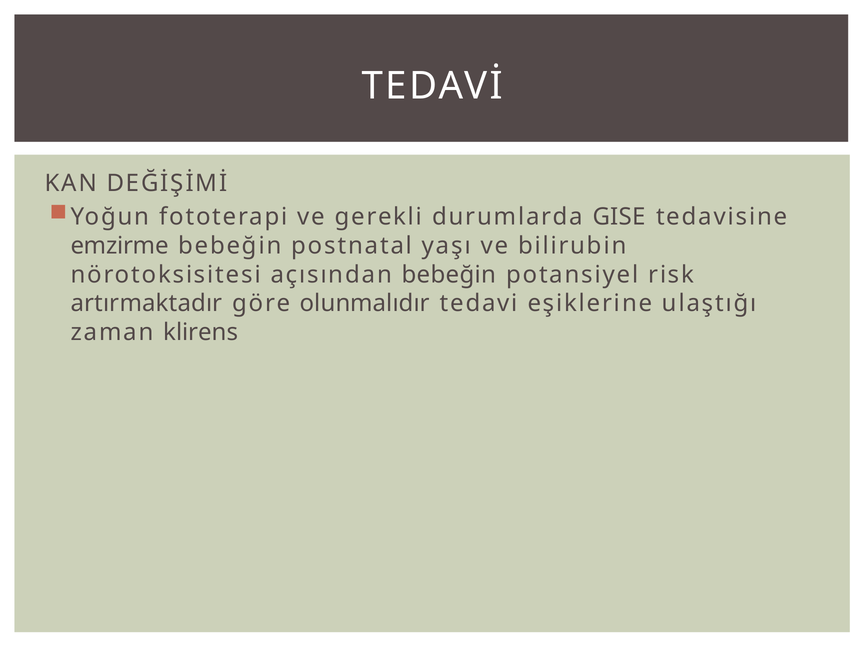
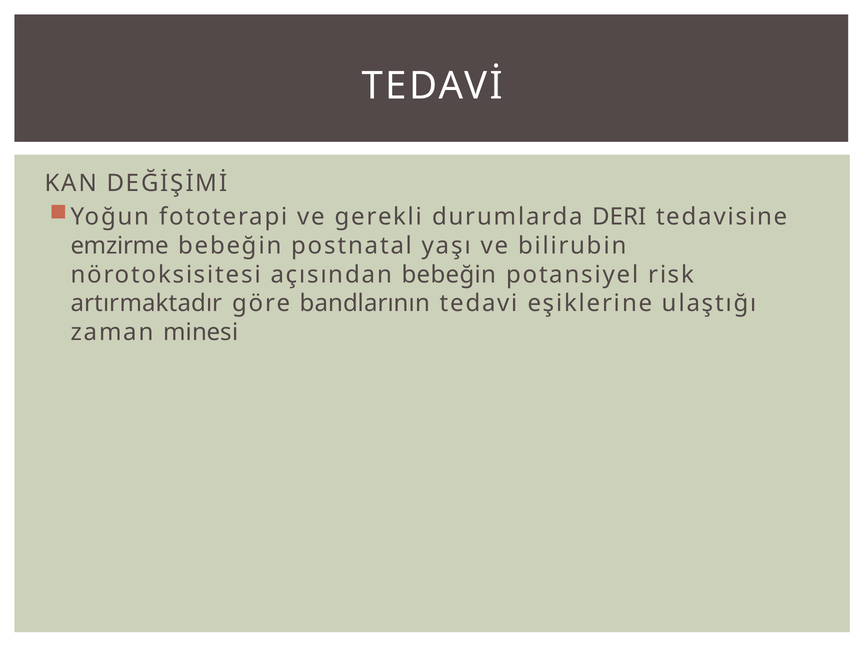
GISE: GISE -> DERI (619, 217)
olunmalıdır: olunmalıdır -> bandlarının (365, 303)
klirens: klirens -> minesi (201, 332)
